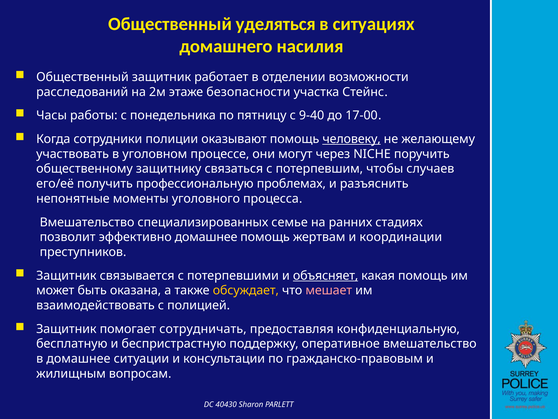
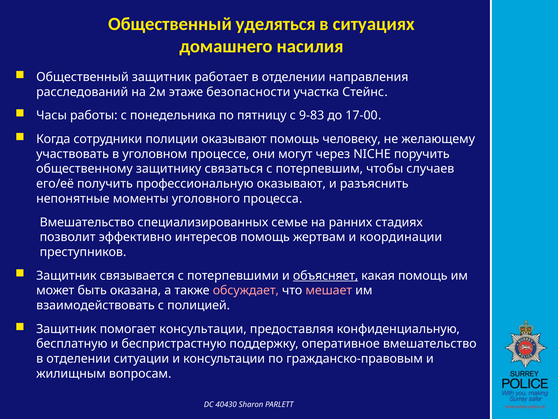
возможности: возможности -> направления (369, 77)
9-40: 9-40 -> 9-83 (312, 115)
человеку underline: present -> none (352, 139)
профессиональную проблемах: проблемах -> оказывают (291, 184)
эффективно домашнее: домашнее -> интересов (206, 237)
обсуждает colour: yellow -> pink (246, 290)
помогает сотрудничать: сотрудничать -> консультации (203, 329)
домашнее: домашнее -> отделении (78, 358)
